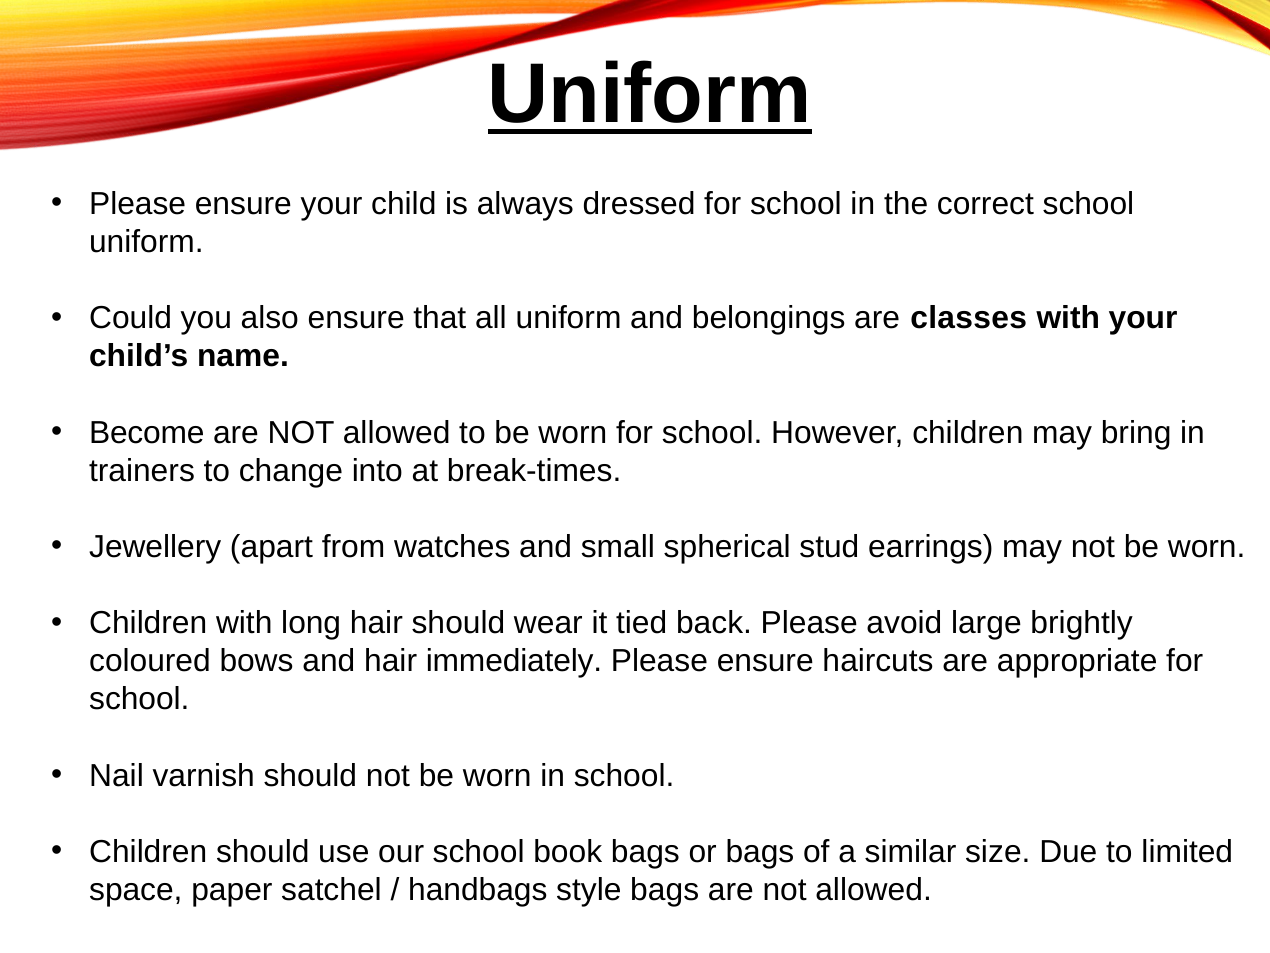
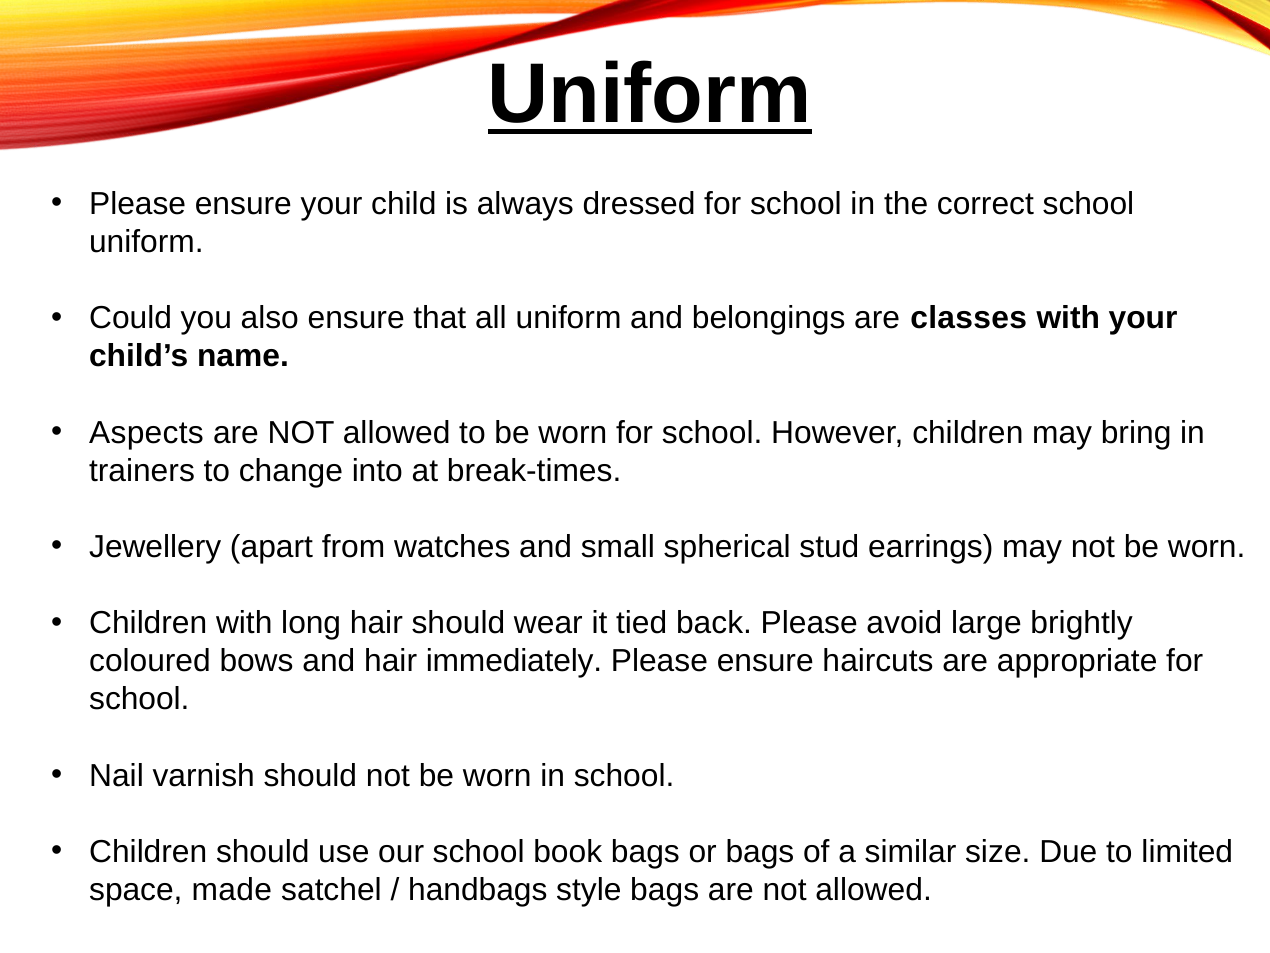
Become: Become -> Aspects (147, 432)
paper: paper -> made (232, 890)
